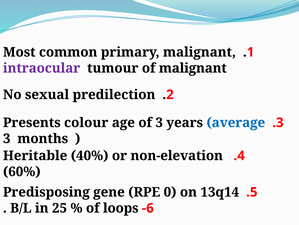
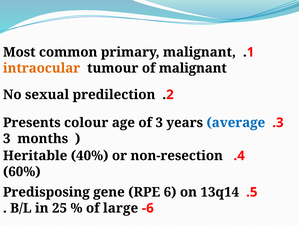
intraocular colour: purple -> orange (42, 68)
non-elevation: non-elevation -> non-resection (177, 155)
RPE 0: 0 -> 6 (170, 192)
loops: loops -> large (121, 207)
